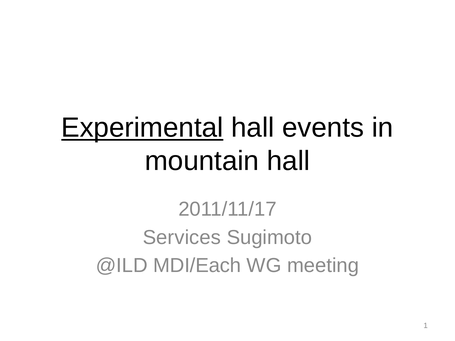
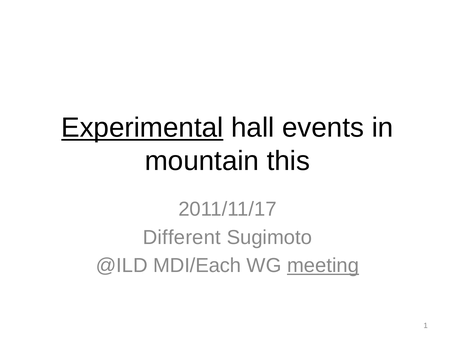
mountain hall: hall -> this (288, 161)
Services: Services -> Different (182, 238)
meeting underline: none -> present (323, 266)
